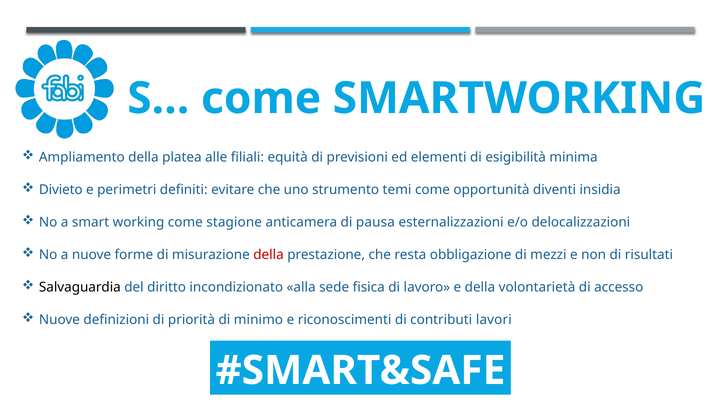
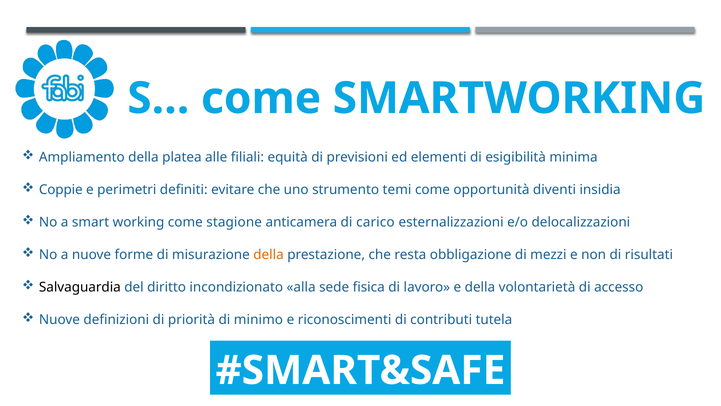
Divieto: Divieto -> Coppie (61, 190)
pausa: pausa -> carico (375, 222)
della colour: red -> orange (269, 255)
lavori: lavori -> tutela (494, 319)
